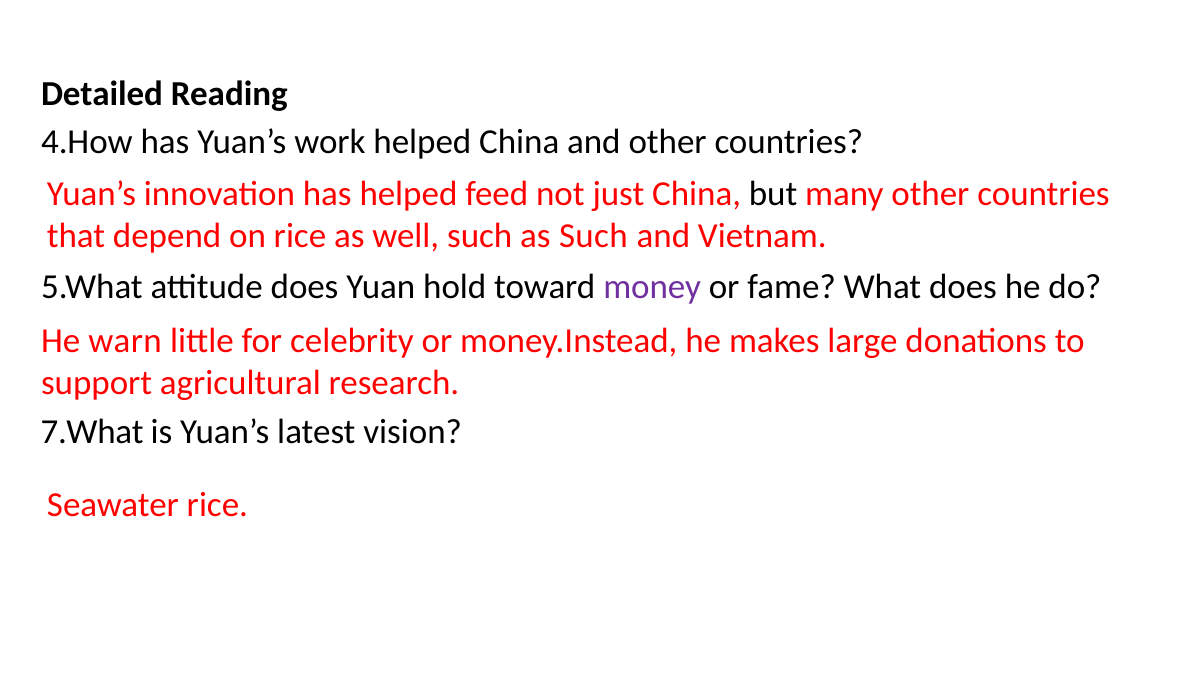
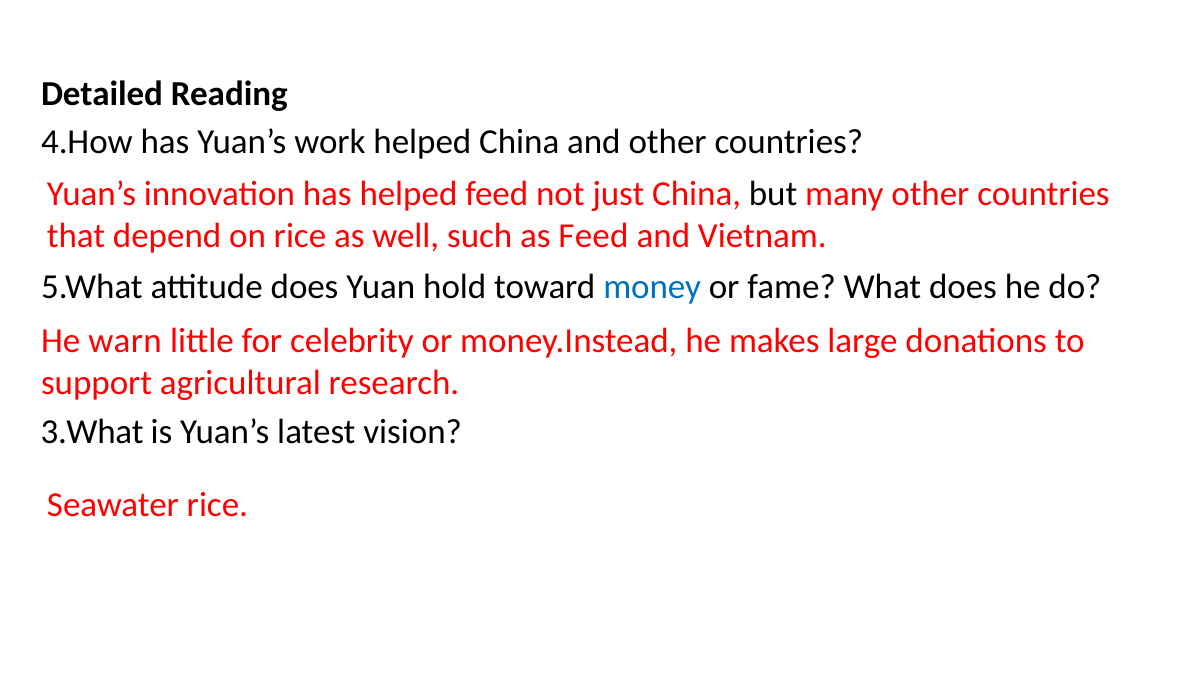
as Such: Such -> Feed (593, 236)
money colour: purple -> blue (652, 287)
7.What: 7.What -> 3.What (92, 432)
